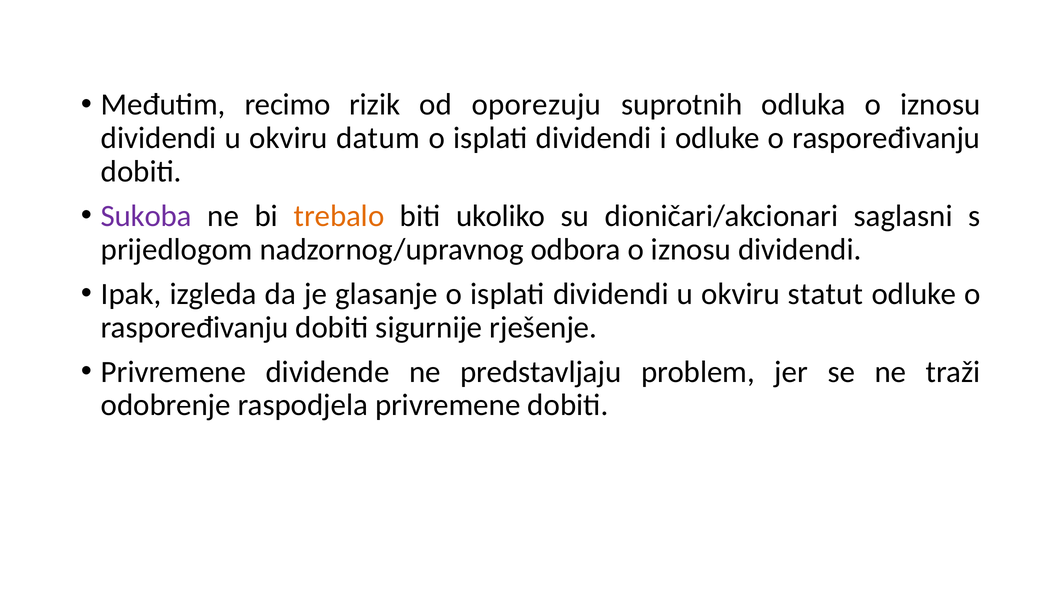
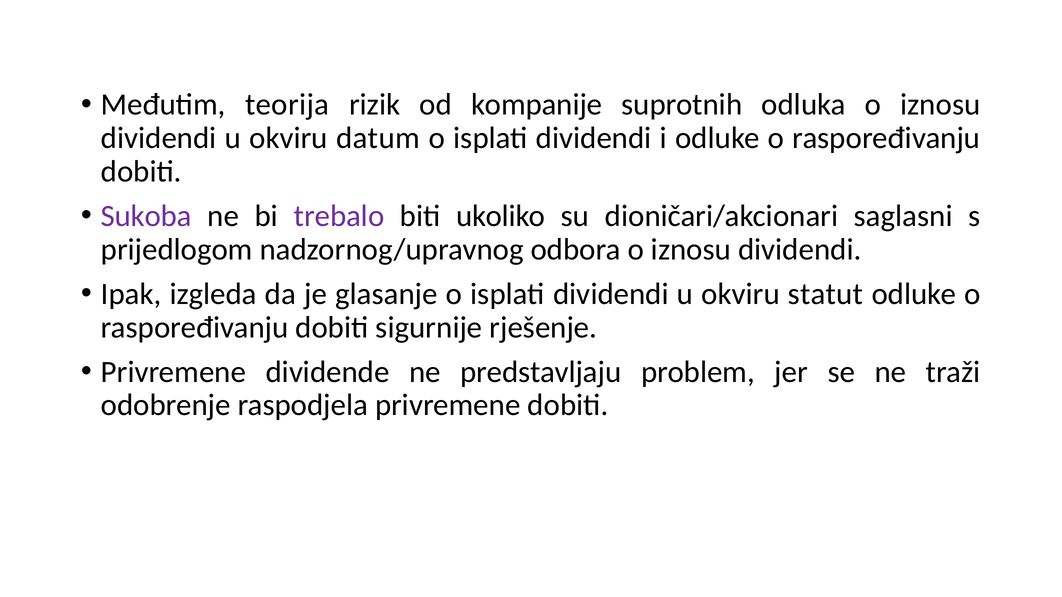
recimo: recimo -> teorija (287, 105)
oporezuju: oporezuju -> kompanije (537, 105)
trebalo colour: orange -> purple (339, 216)
